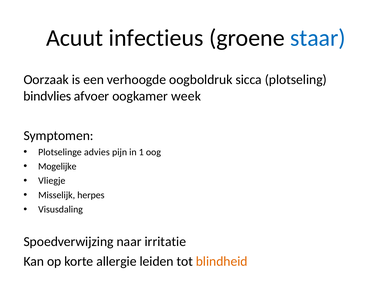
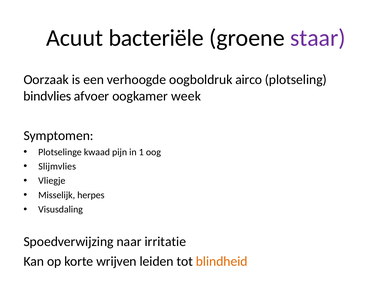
infectieus: infectieus -> bacteriële (156, 38)
staar colour: blue -> purple (318, 38)
sicca: sicca -> airco (249, 80)
advies: advies -> kwaad (97, 152)
Mogelijke: Mogelijke -> Slijmvlies (57, 166)
allergie: allergie -> wrijven (116, 261)
